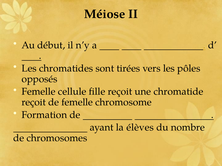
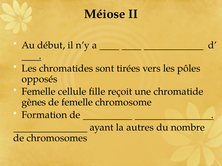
reçoit: reçoit -> gènes (34, 102)
élèves: élèves -> autres (140, 128)
